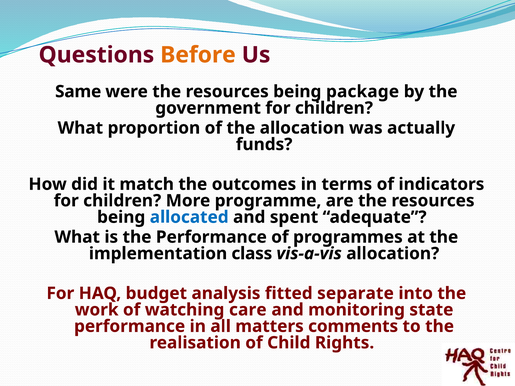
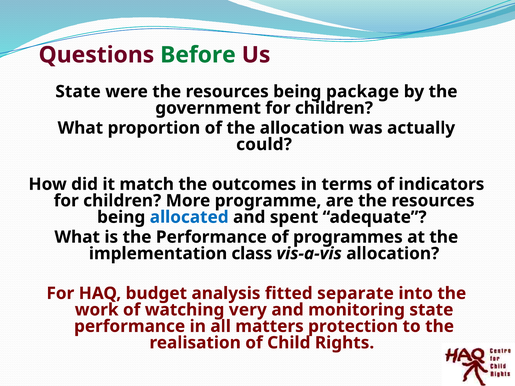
Before colour: orange -> green (198, 55)
Same: Same -> State (78, 92)
funds: funds -> could (264, 145)
care: care -> very (248, 310)
comments: comments -> protection (353, 326)
